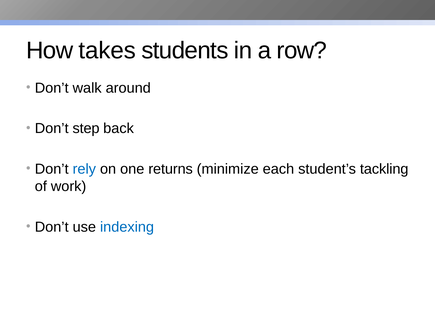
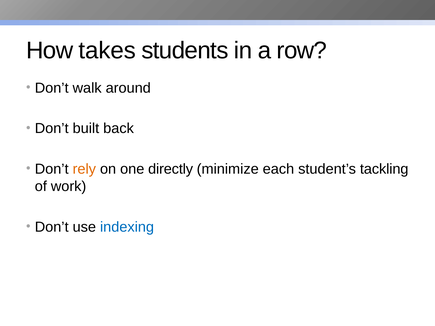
step: step -> built (86, 129)
rely colour: blue -> orange (84, 169)
returns: returns -> directly (171, 169)
